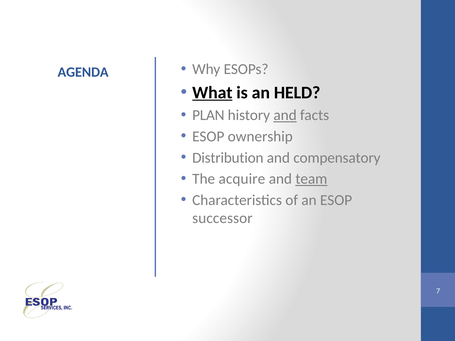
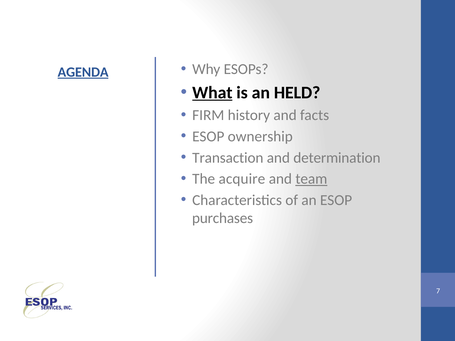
AGENDA underline: none -> present (83, 72)
PLAN: PLAN -> FIRM (208, 115)
and underline: present -> none (285, 115)
Distribution: Distribution -> Transaction (228, 158)
compensatory: compensatory -> determination (337, 158)
successor: successor -> purchases (223, 218)
